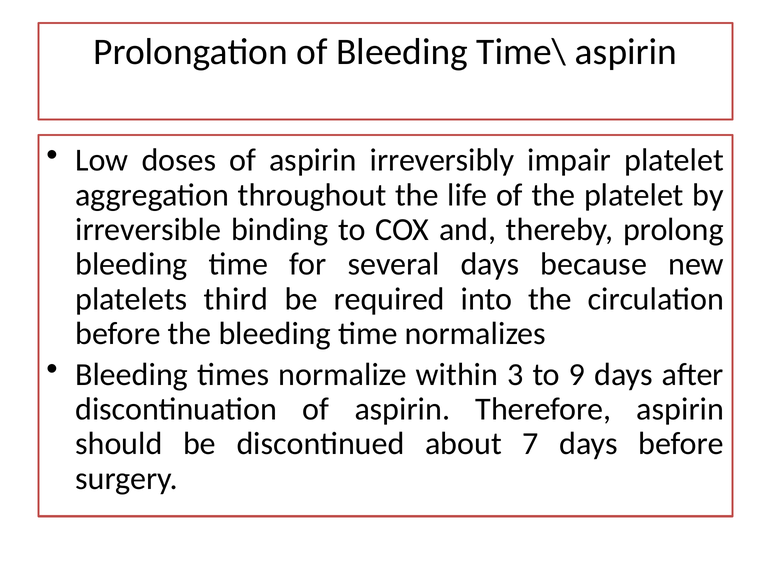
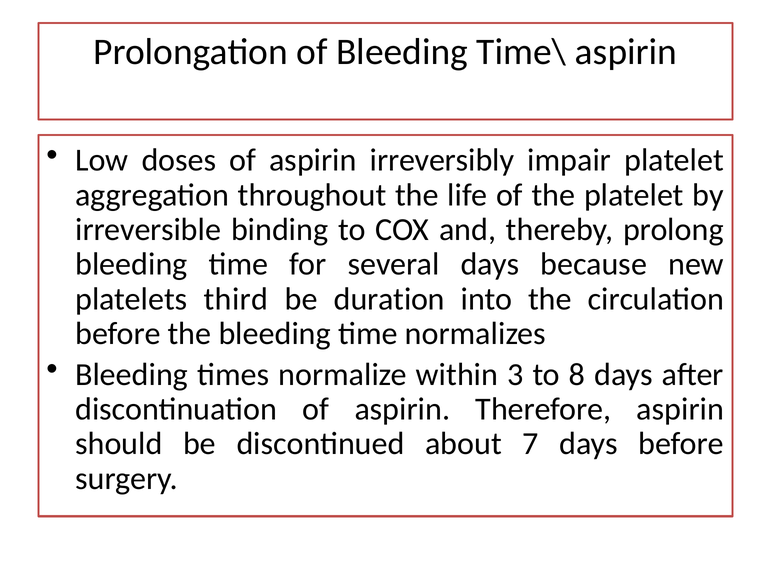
required: required -> duration (389, 299)
9: 9 -> 8 (577, 375)
